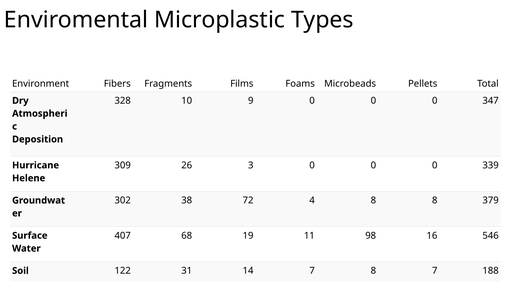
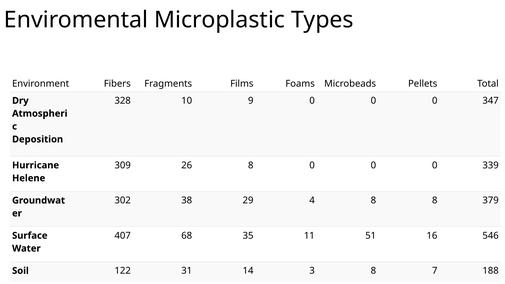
26 3: 3 -> 8 (251, 165)
72: 72 -> 29 (248, 200)
19: 19 -> 35 (248, 236)
98: 98 -> 51 (371, 236)
14 7: 7 -> 3 (312, 271)
